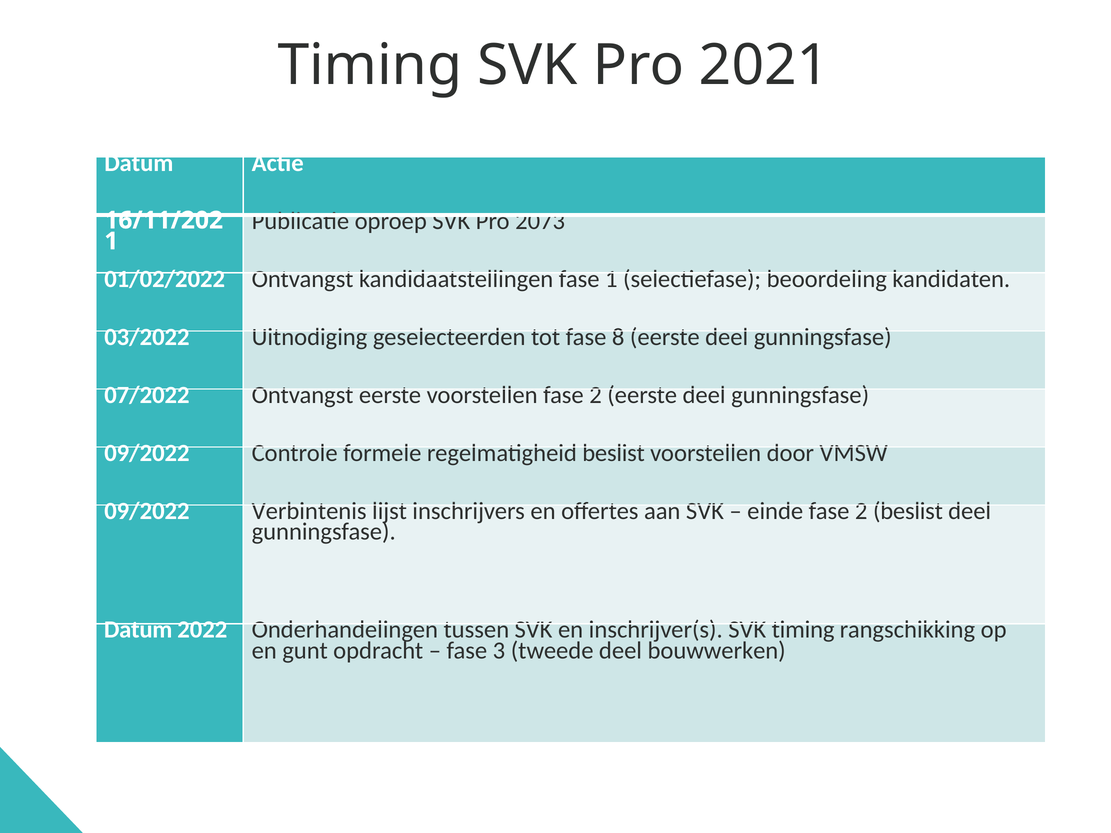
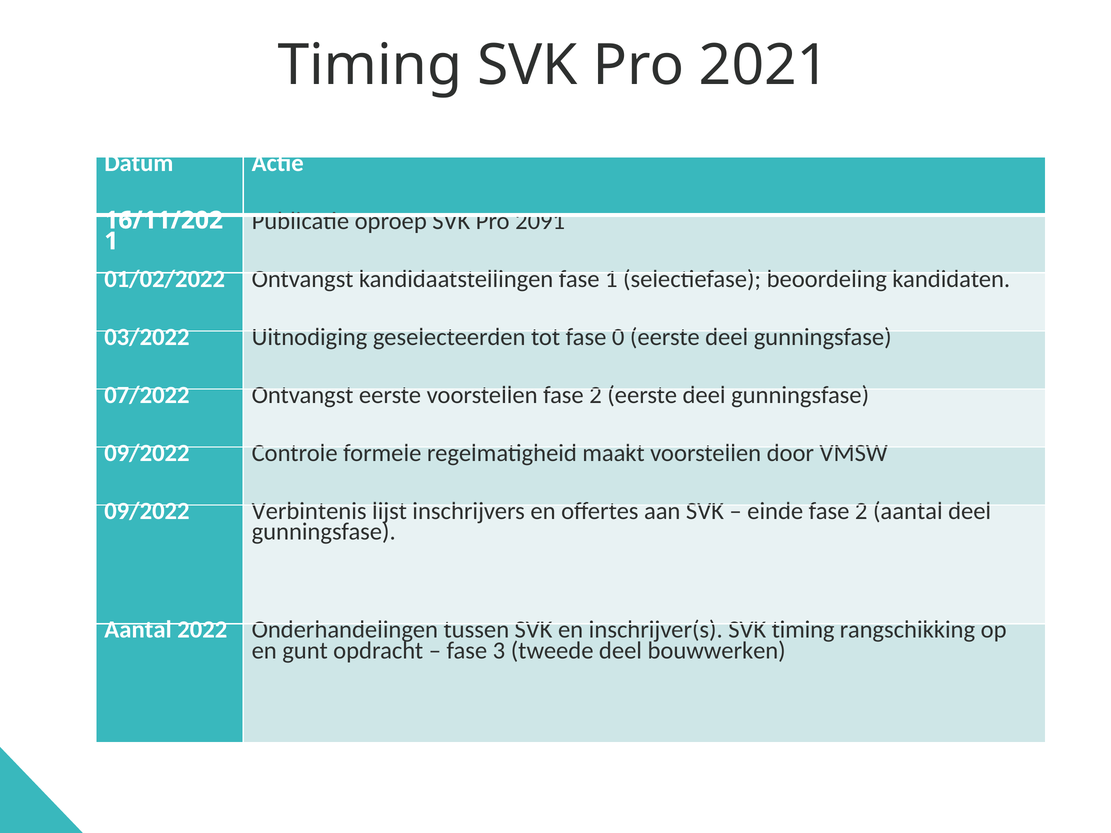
2073: 2073 -> 2091 (540, 221)
8: 8 -> 0 (618, 337)
regelmatigheid beslist: beslist -> maakt (614, 453)
2 beslist: beslist -> aantal (908, 511)
Datum: Datum -> Aantal (138, 630)
